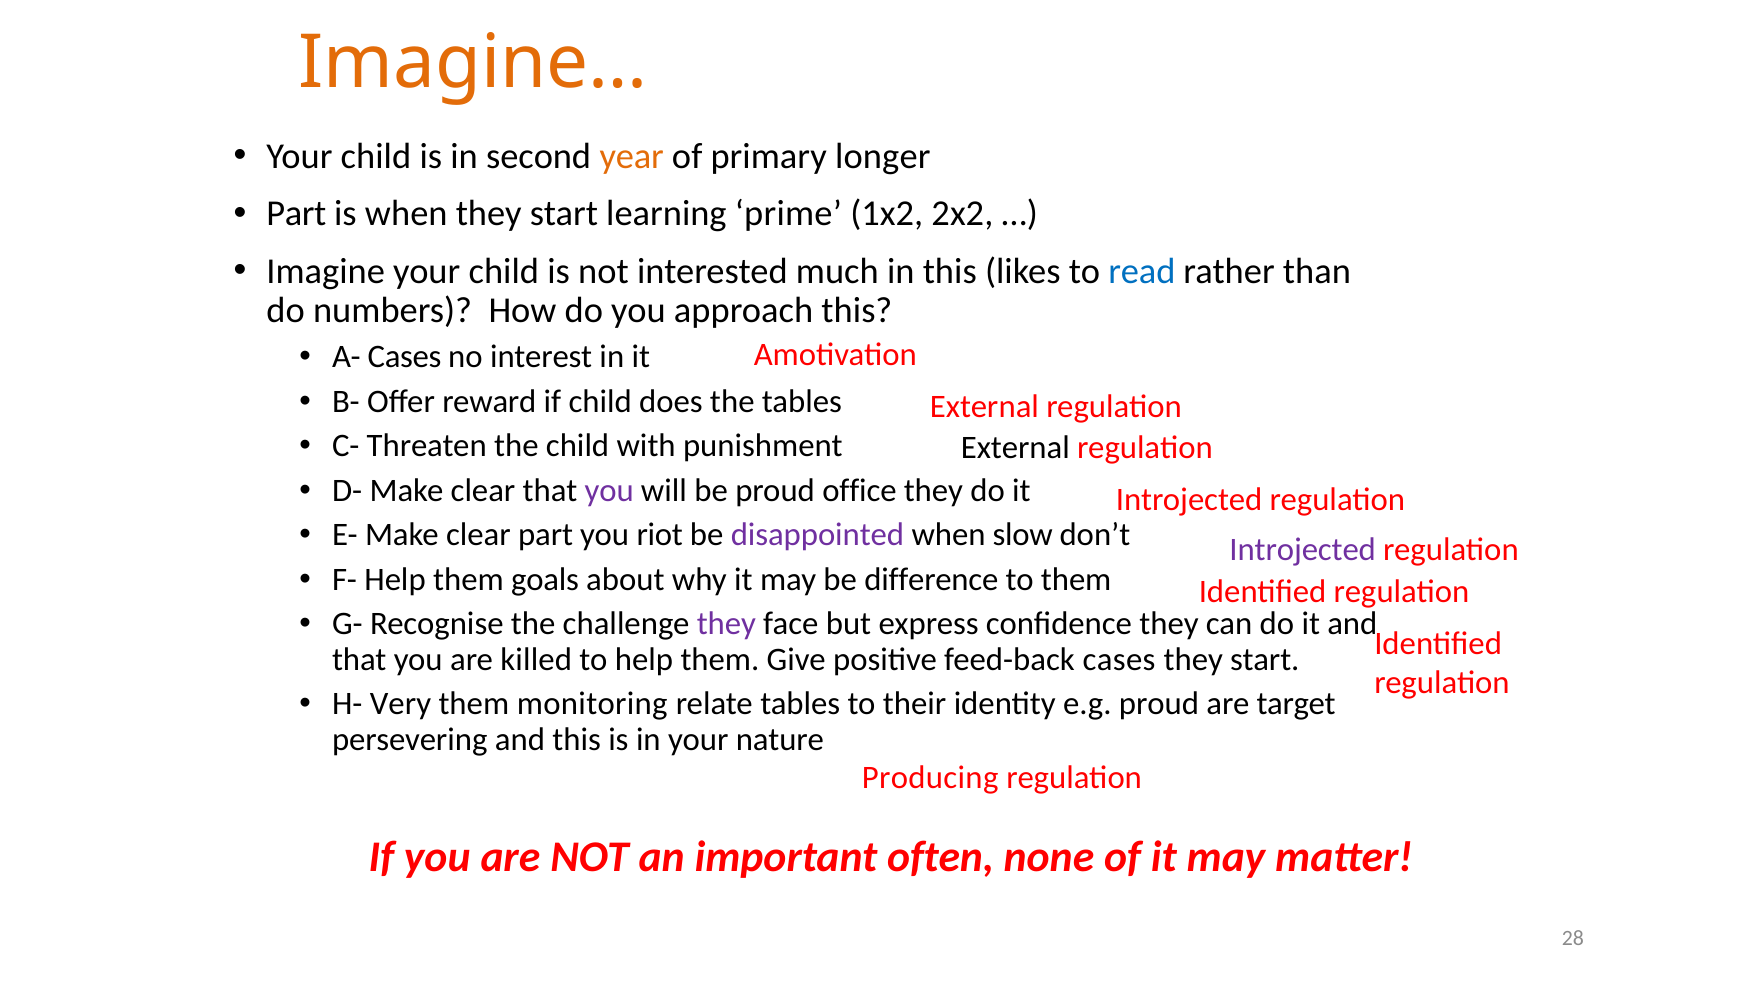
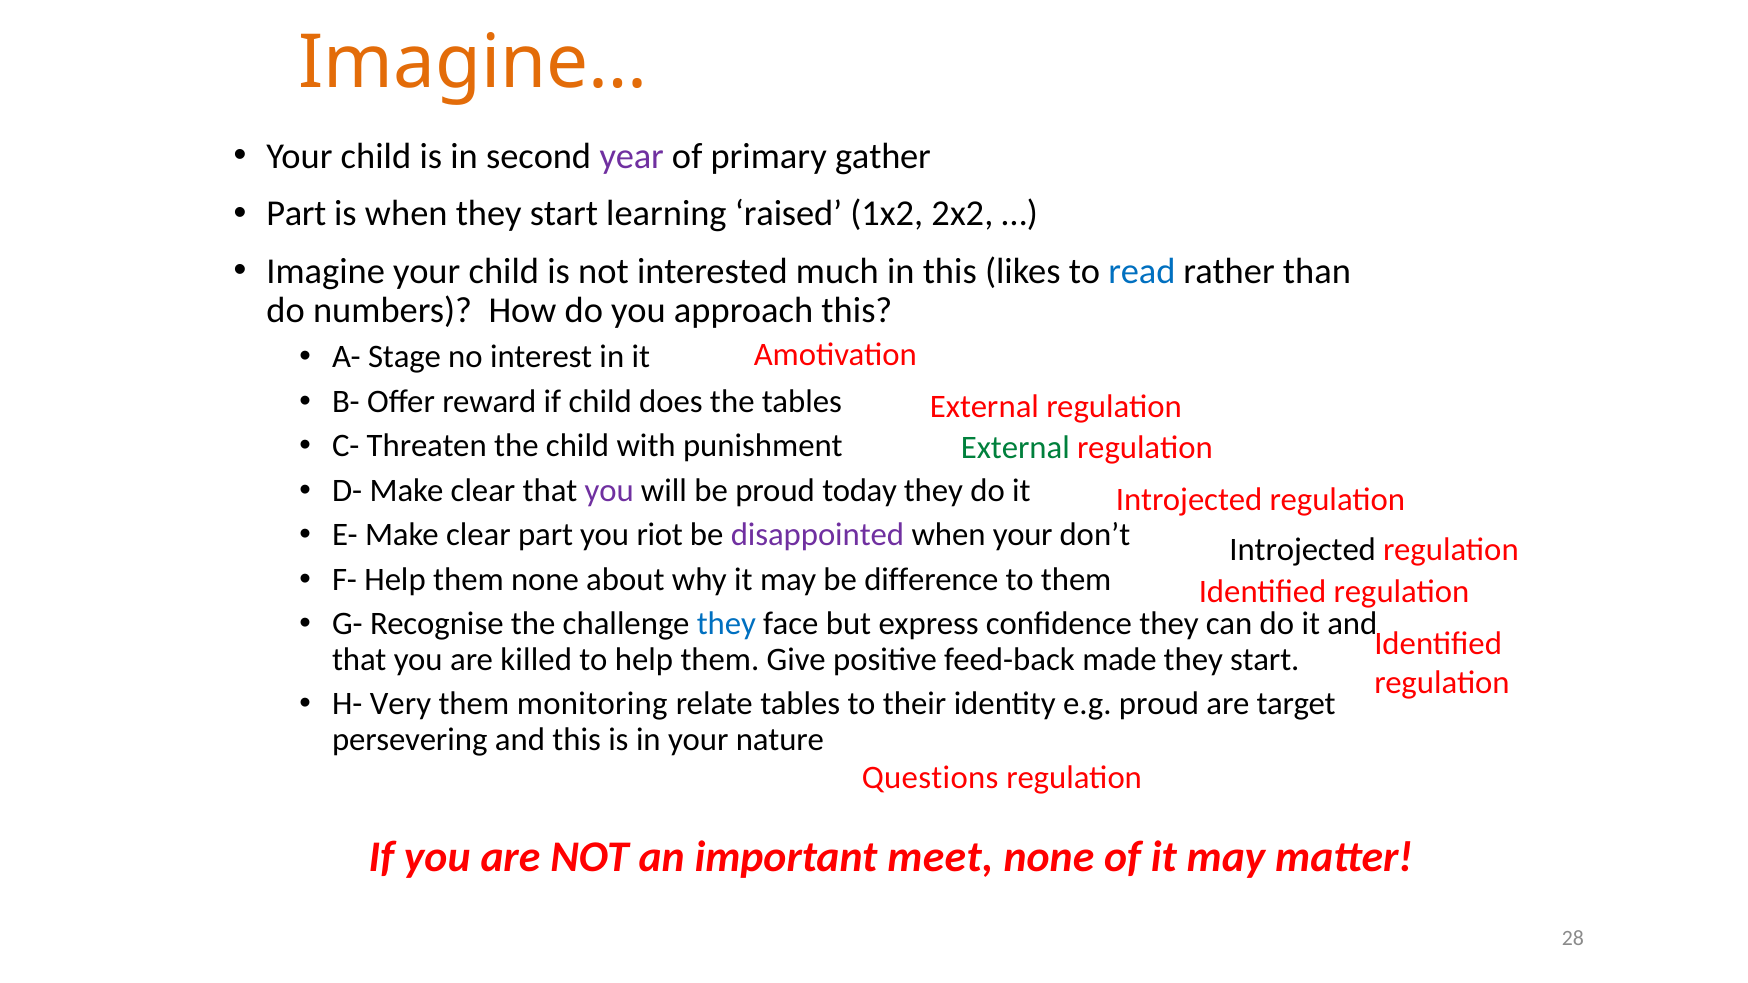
year colour: orange -> purple (632, 156)
longer: longer -> gather (883, 156)
prime: prime -> raised (789, 214)
A- Cases: Cases -> Stage (404, 357)
External colour: black -> green (1015, 448)
office: office -> today (860, 491)
when slow: slow -> your (1023, 535)
Introjected colour: purple -> black (1303, 550)
them goals: goals -> none (545, 580)
they colour: purple -> blue (726, 624)
feed-back cases: cases -> made (1119, 660)
Producing: Producing -> Questions (930, 778)
often: often -> meet (940, 858)
